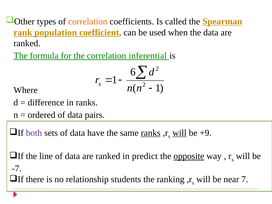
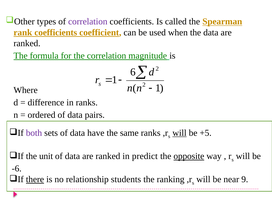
correlation colour: orange -> purple (88, 22)
rank population: population -> coefficients (56, 32)
inferential: inferential -> magnitude (148, 56)
ranks underline: present -> none (151, 133)
+9: +9 -> +5 (206, 133)
line: line -> unit (46, 156)
-7: -7 -> -6 (17, 169)
there underline: none -> present (35, 179)
7: 7 -> 9 (245, 179)
